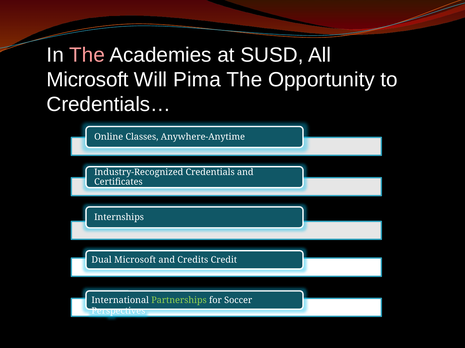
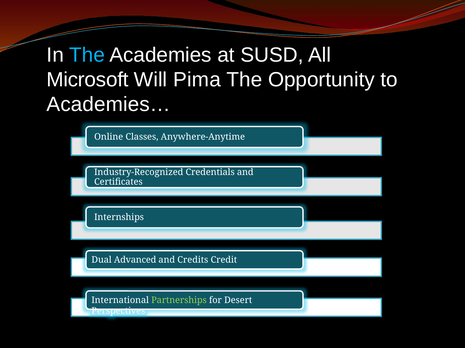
The colour: pink -> light blue (87, 55)
Credentials…: Credentials… -> Academies… (109, 105)
Dual Microsoft: Microsoft -> Advanced (135, 260)
Soccer: Soccer -> Desert (238, 301)
